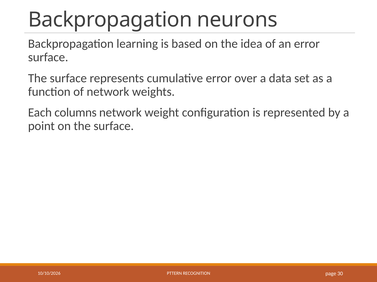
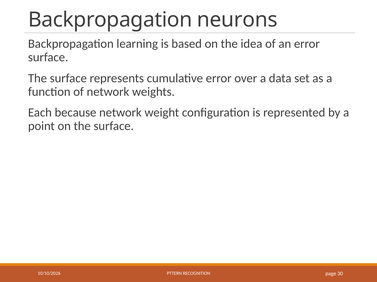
columns: columns -> because (76, 113)
